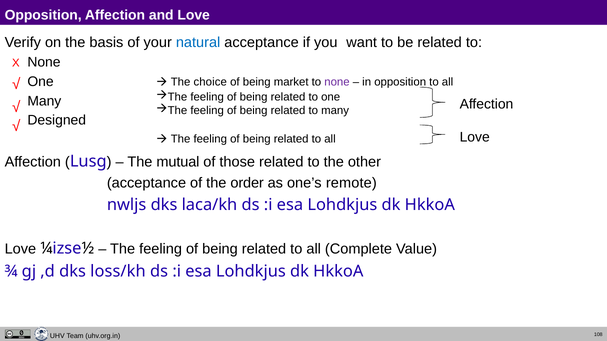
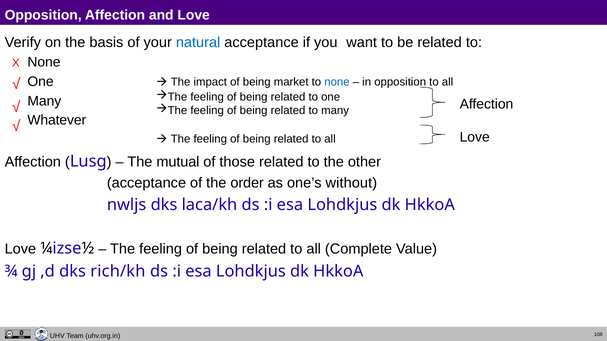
choice: choice -> impact (210, 82)
none colour: purple -> blue (337, 82)
Designed: Designed -> Whatever (57, 121)
remote: remote -> without (351, 183)
loss/kh: loss/kh -> rich/kh (118, 272)
